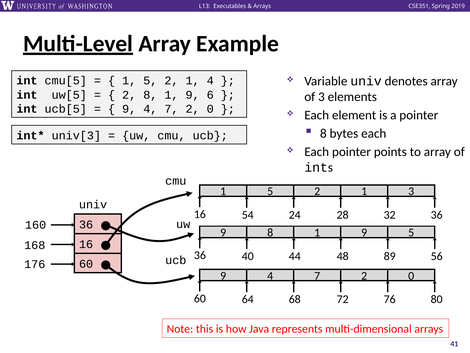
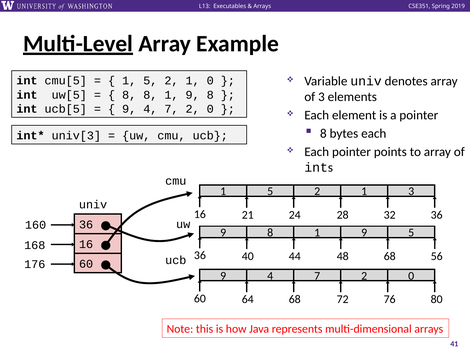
1 4: 4 -> 0 (210, 81)
2: 2 -> 8 (129, 95)
1 9 6: 6 -> 8 (210, 95)
54: 54 -> 21 (248, 215)
48 89: 89 -> 68 (390, 256)
